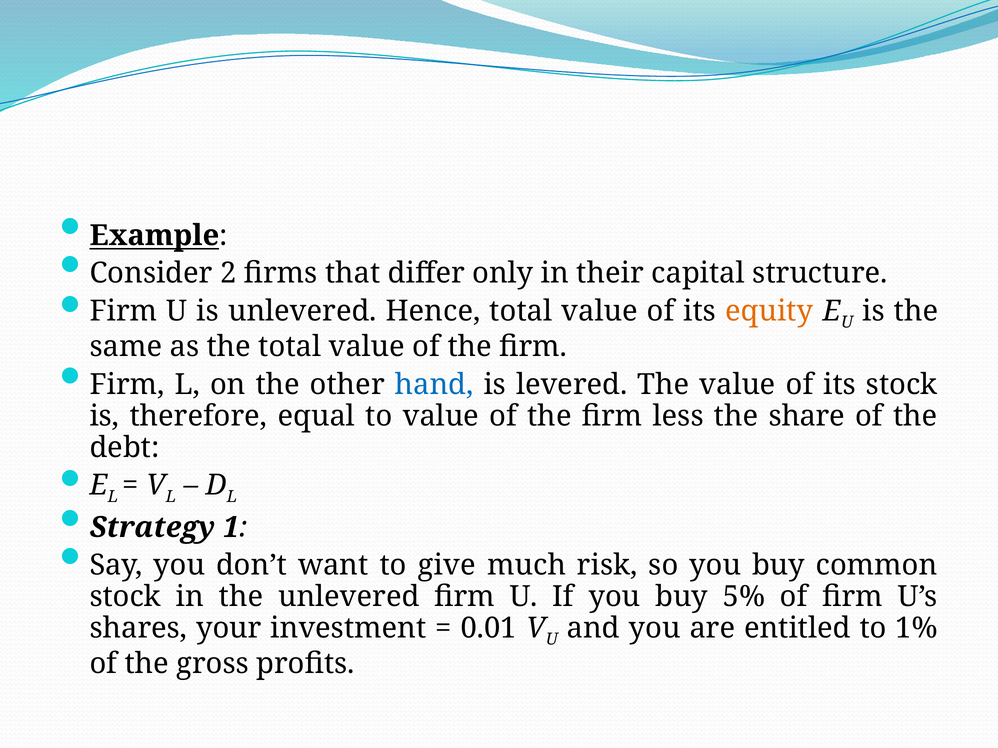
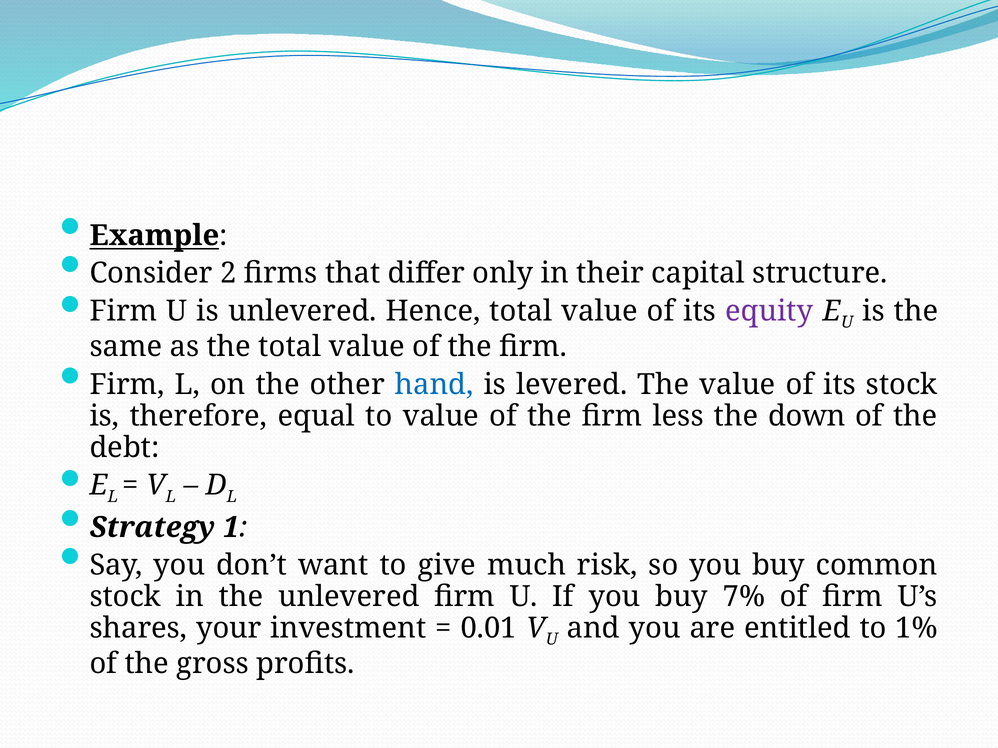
equity colour: orange -> purple (769, 311)
share: share -> down (807, 416)
5%: 5% -> 7% (744, 597)
